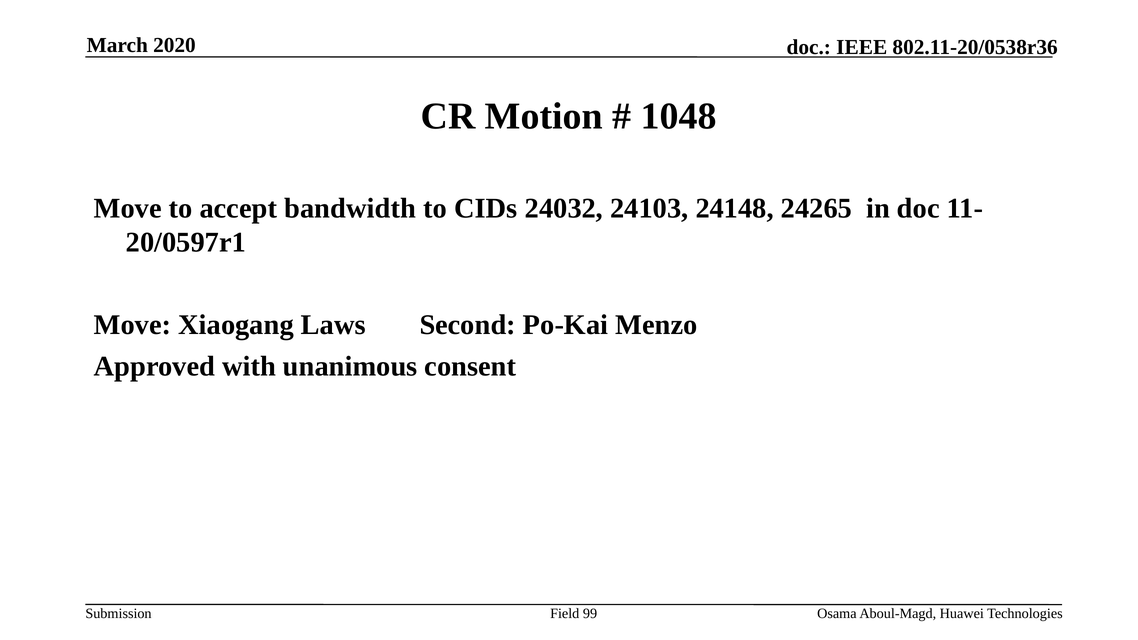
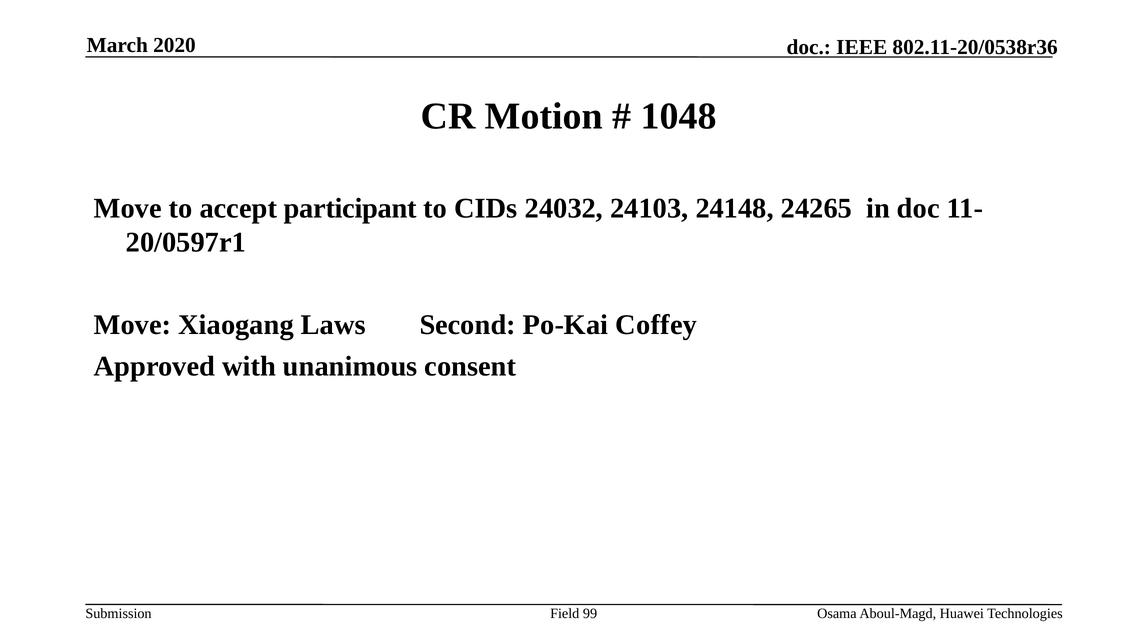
bandwidth: bandwidth -> participant (350, 208)
Menzo: Menzo -> Coffey (656, 325)
